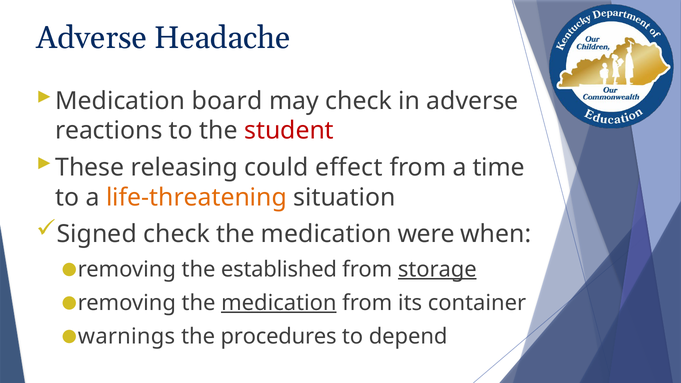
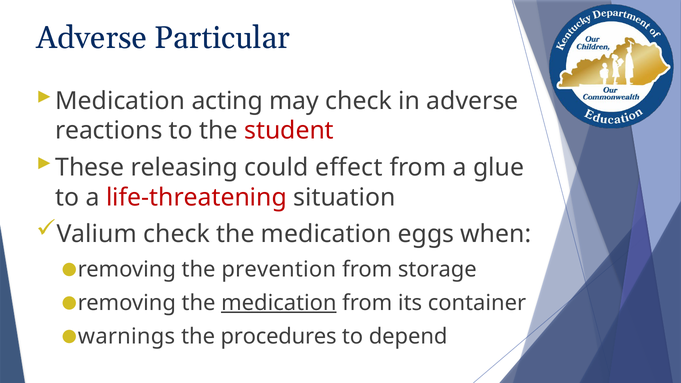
Headache: Headache -> Particular (222, 38)
board: board -> acting (227, 101)
time: time -> glue (499, 168)
life-threatening colour: orange -> red (196, 197)
Signed: Signed -> Valium (97, 234)
were: were -> eggs (426, 234)
established: established -> prevention (279, 269)
storage underline: present -> none (437, 269)
